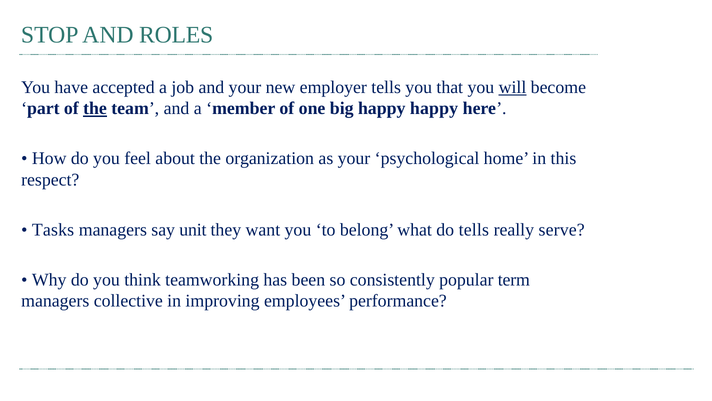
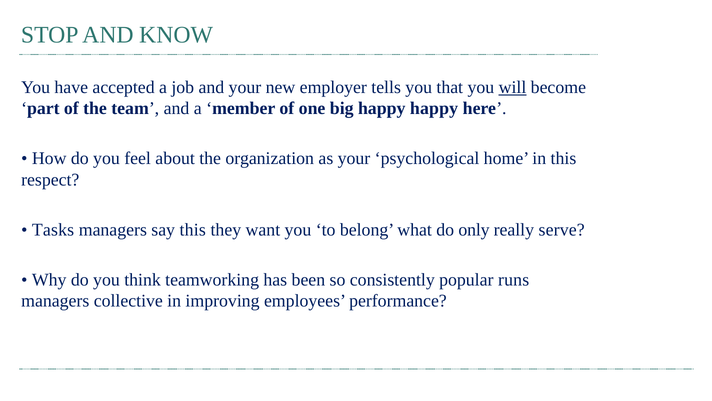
ROLES: ROLES -> KNOW (176, 35)
the underline: present -> none (95, 108)
say unit: unit -> this (193, 229)
do tells: tells -> only (474, 229)
term: term -> runs (514, 279)
